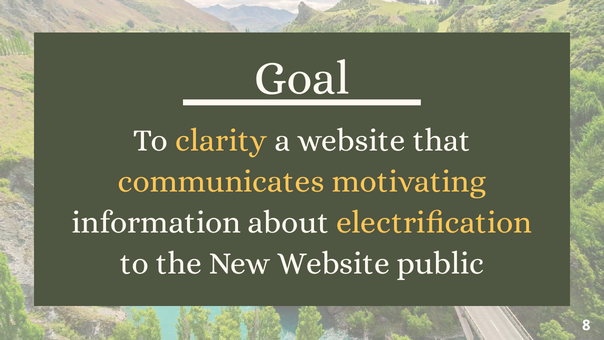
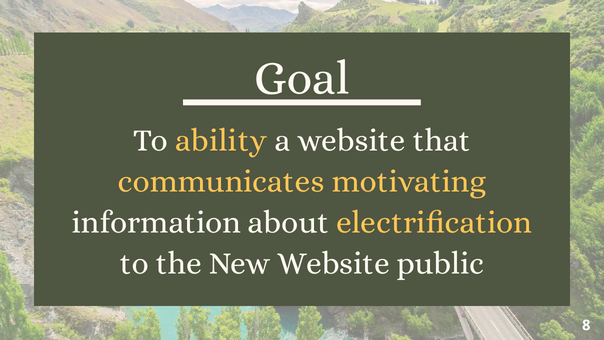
clarity: clarity -> ability (221, 140)
